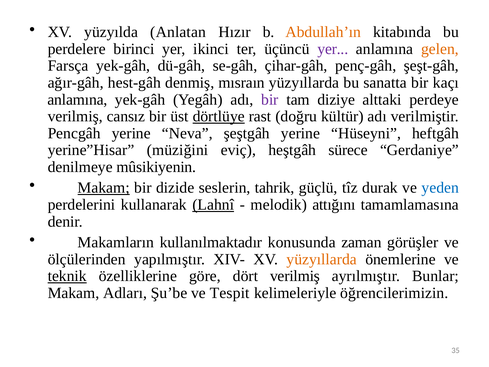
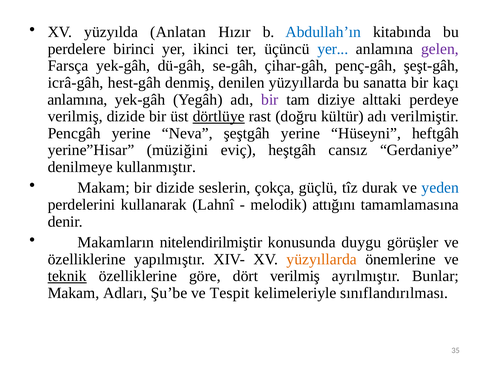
Abdullah’ın colour: orange -> blue (323, 32)
yer colour: purple -> blue (333, 49)
gelen colour: orange -> purple (440, 49)
ağır-gâh: ağır-gâh -> icrâ-gâh (76, 83)
mısraın: mısraın -> denilen (242, 83)
verilmiş cansız: cansız -> dizide (126, 116)
sürece: sürece -> cansız (348, 150)
mûsikiyenin: mûsikiyenin -> kullanmıştır (156, 167)
Makam underline: present -> none (104, 188)
tahrik: tahrik -> çokça (275, 188)
Lahnî underline: present -> none (213, 205)
kullanılmaktadır: kullanılmaktadır -> nitelendirilmiştir (211, 242)
zaman: zaman -> duygu (361, 242)
ölçülerinden: ölçülerinden -> özelliklerine (87, 259)
öğrencilerimizin: öğrencilerimizin -> sınıflandırılması (394, 293)
